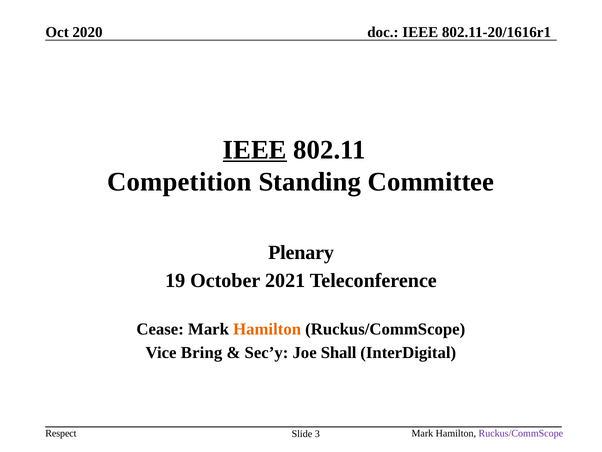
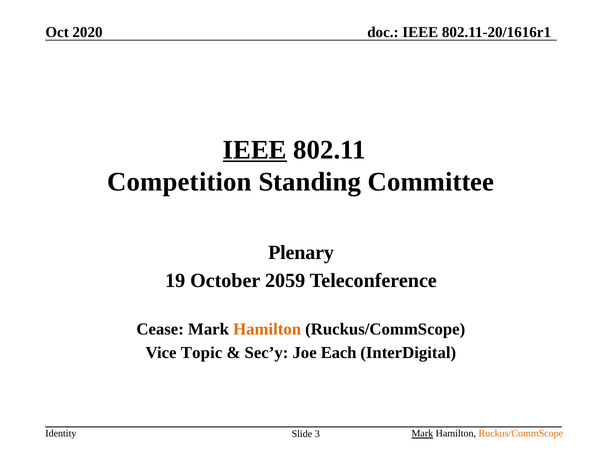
2021: 2021 -> 2059 (285, 280)
Bring: Bring -> Topic (202, 352)
Shall: Shall -> Each (339, 352)
Respect: Respect -> Identity (61, 433)
Mark underline: none -> present (422, 433)
Ruckus/CommScope colour: purple -> orange (521, 433)
